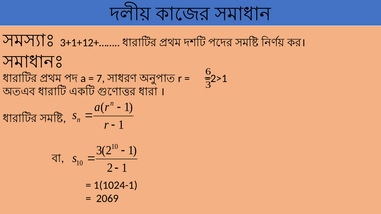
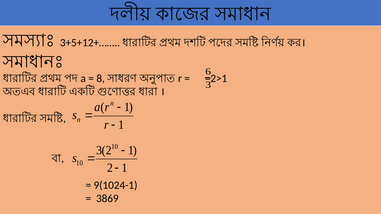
3+1+12+……: 3+1+12+…… -> 3+5+12+…… (90, 43)
7: 7 -> 8 (101, 79)
1(1024-1: 1(1024-1 -> 9(1024-1 (116, 185)
2069: 2069 -> 3869 (107, 199)
